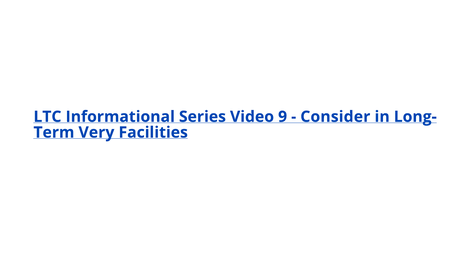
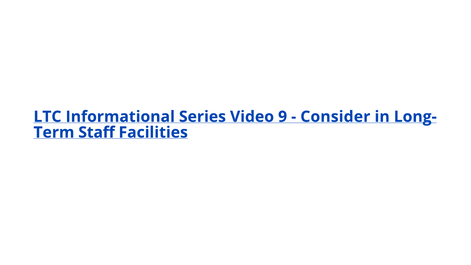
Very: Very -> Staff (97, 132)
